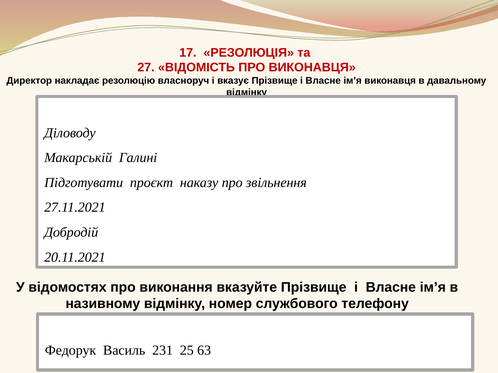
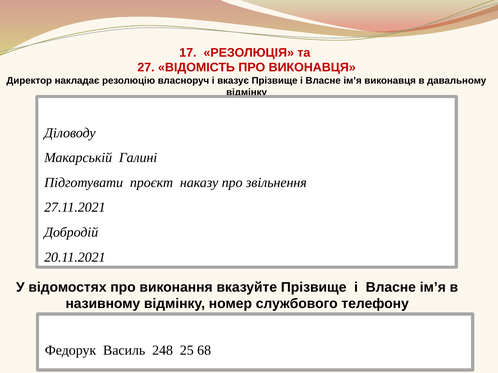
231: 231 -> 248 (163, 351)
63: 63 -> 68 (204, 351)
